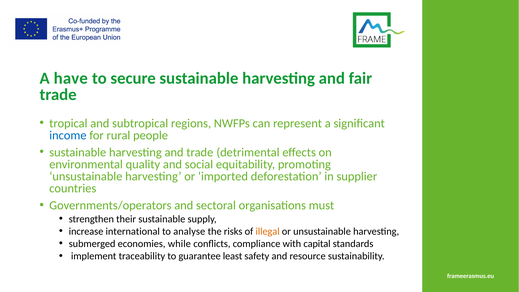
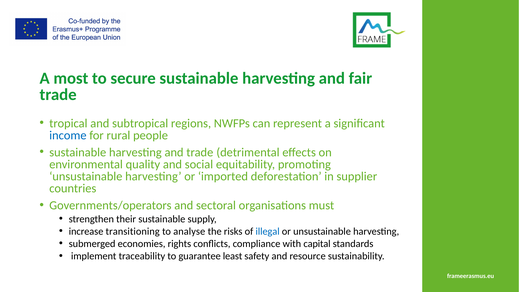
have: have -> most (71, 78)
international: international -> transitioning (133, 231)
illegal colour: orange -> blue (268, 231)
while: while -> rights (179, 244)
